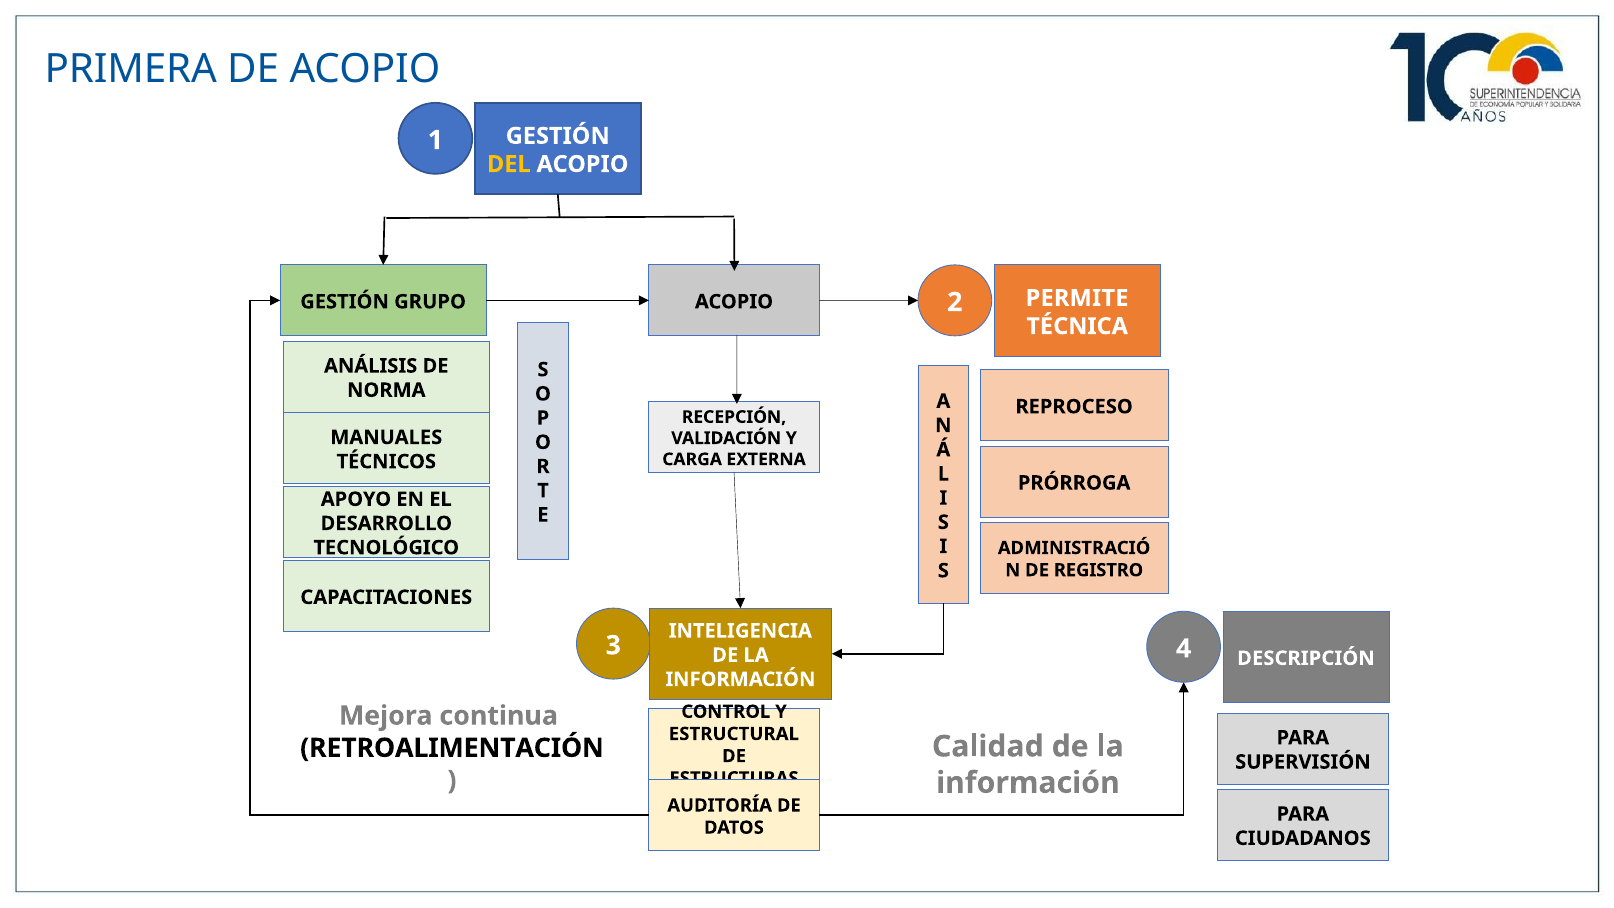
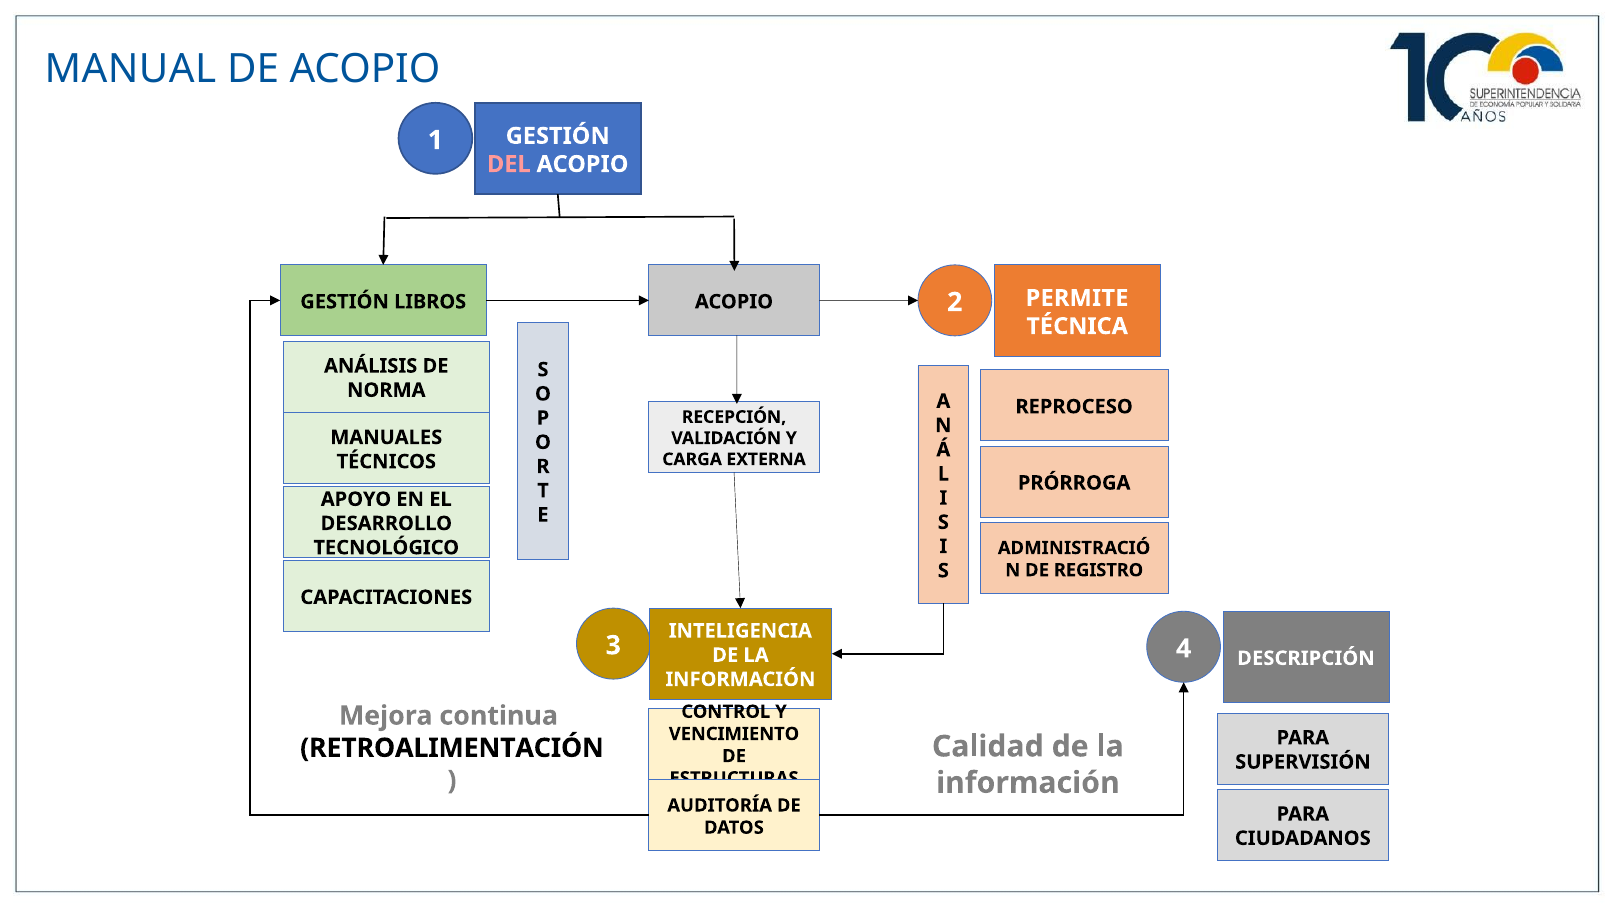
PRIMERA: PRIMERA -> MANUAL (130, 69)
DEL colour: yellow -> pink (509, 164)
GRUPO: GRUPO -> LIBROS (430, 302)
ESTRUCTURAL: ESTRUCTURAL -> VENCIMIENTO (734, 734)
